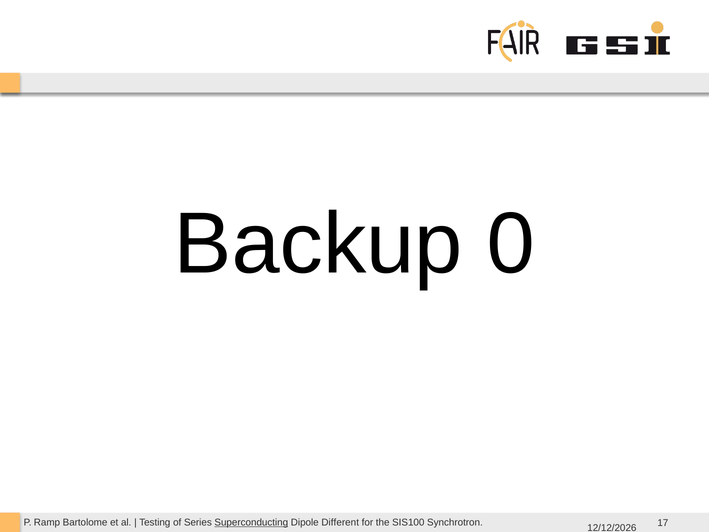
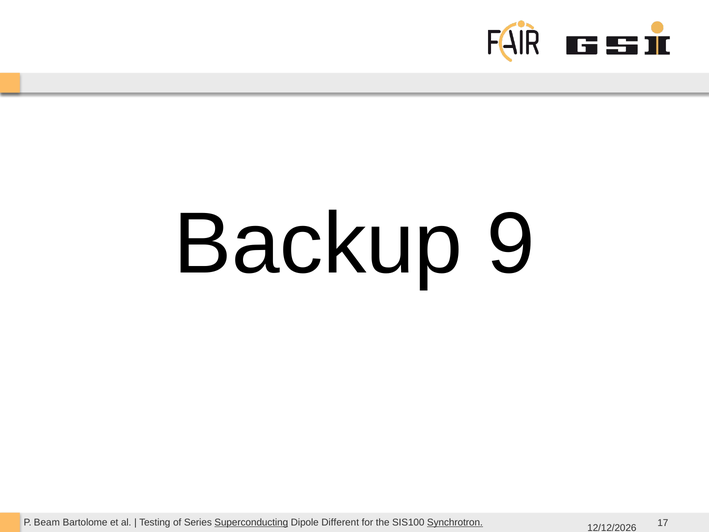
0: 0 -> 9 (511, 244)
Ramp: Ramp -> Beam (47, 522)
Synchrotron underline: none -> present (455, 522)
